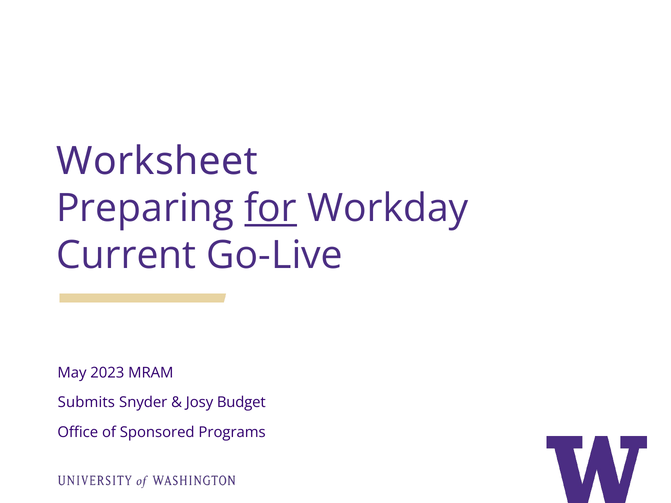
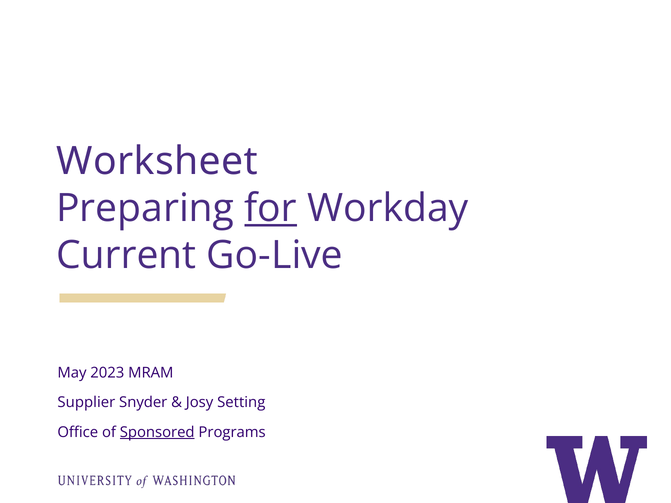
Submits: Submits -> Supplier (86, 403)
Budget: Budget -> Setting (241, 403)
Sponsored underline: none -> present (157, 432)
